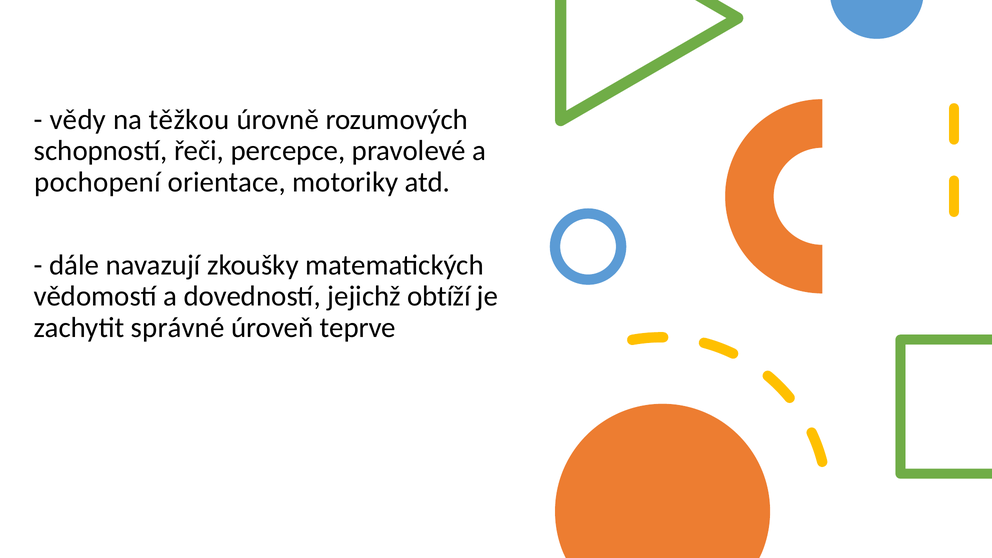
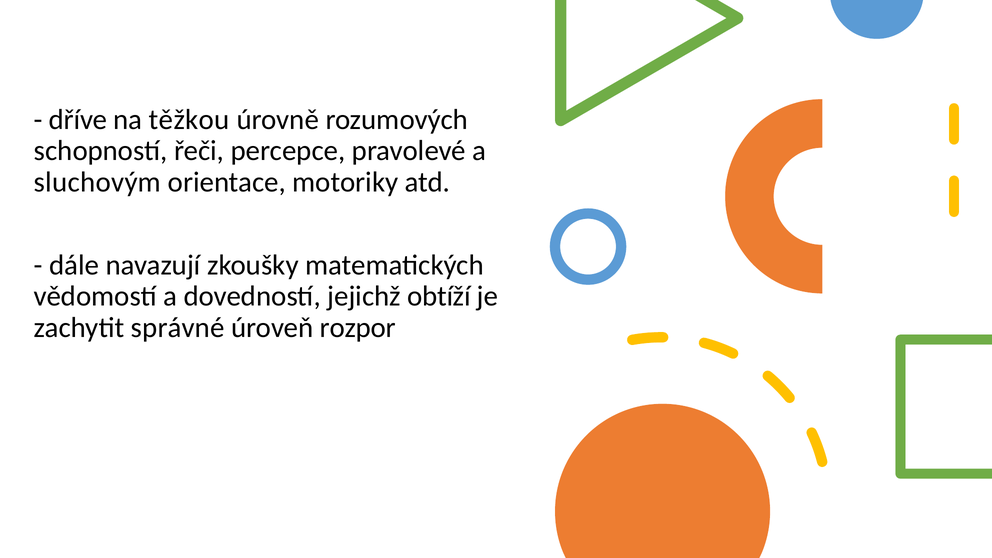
vědy: vědy -> dříve (78, 120)
pochopení: pochopení -> sluchovým (97, 182)
teprve: teprve -> rozpor (358, 328)
